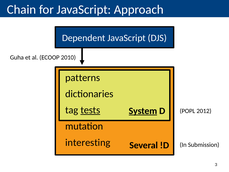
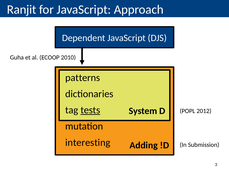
Chain: Chain -> Ranjit (22, 9)
System underline: present -> none (143, 111)
Several: Several -> Adding (144, 145)
